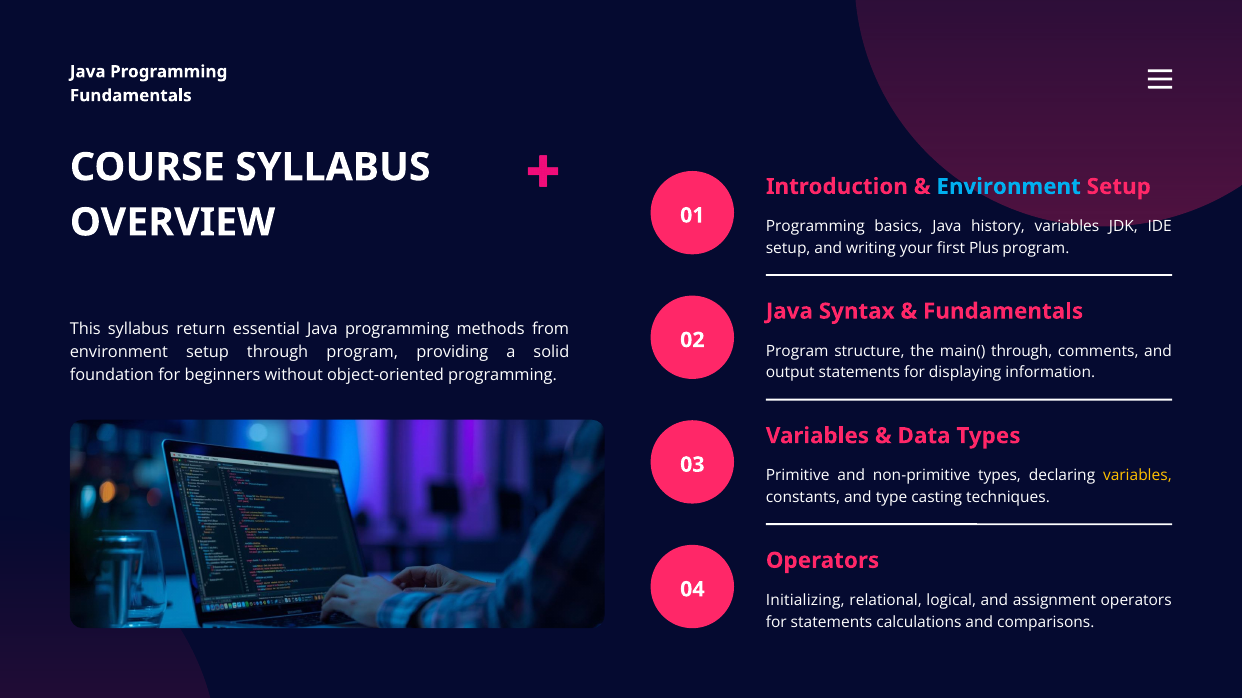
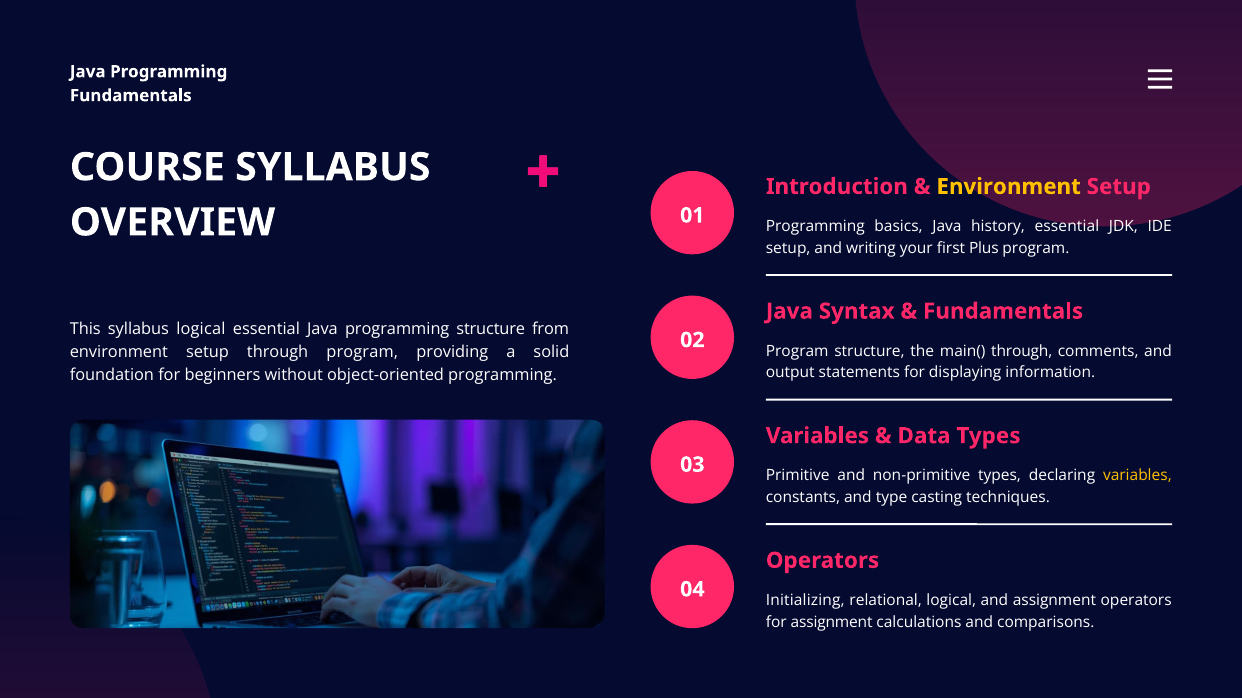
Environment colour: light blue -> yellow (1009, 187)
history variables: variables -> essential (1067, 227)
syllabus return: return -> logical (201, 329)
programming methods: methods -> structure (491, 329)
for statements: statements -> assignment (832, 622)
